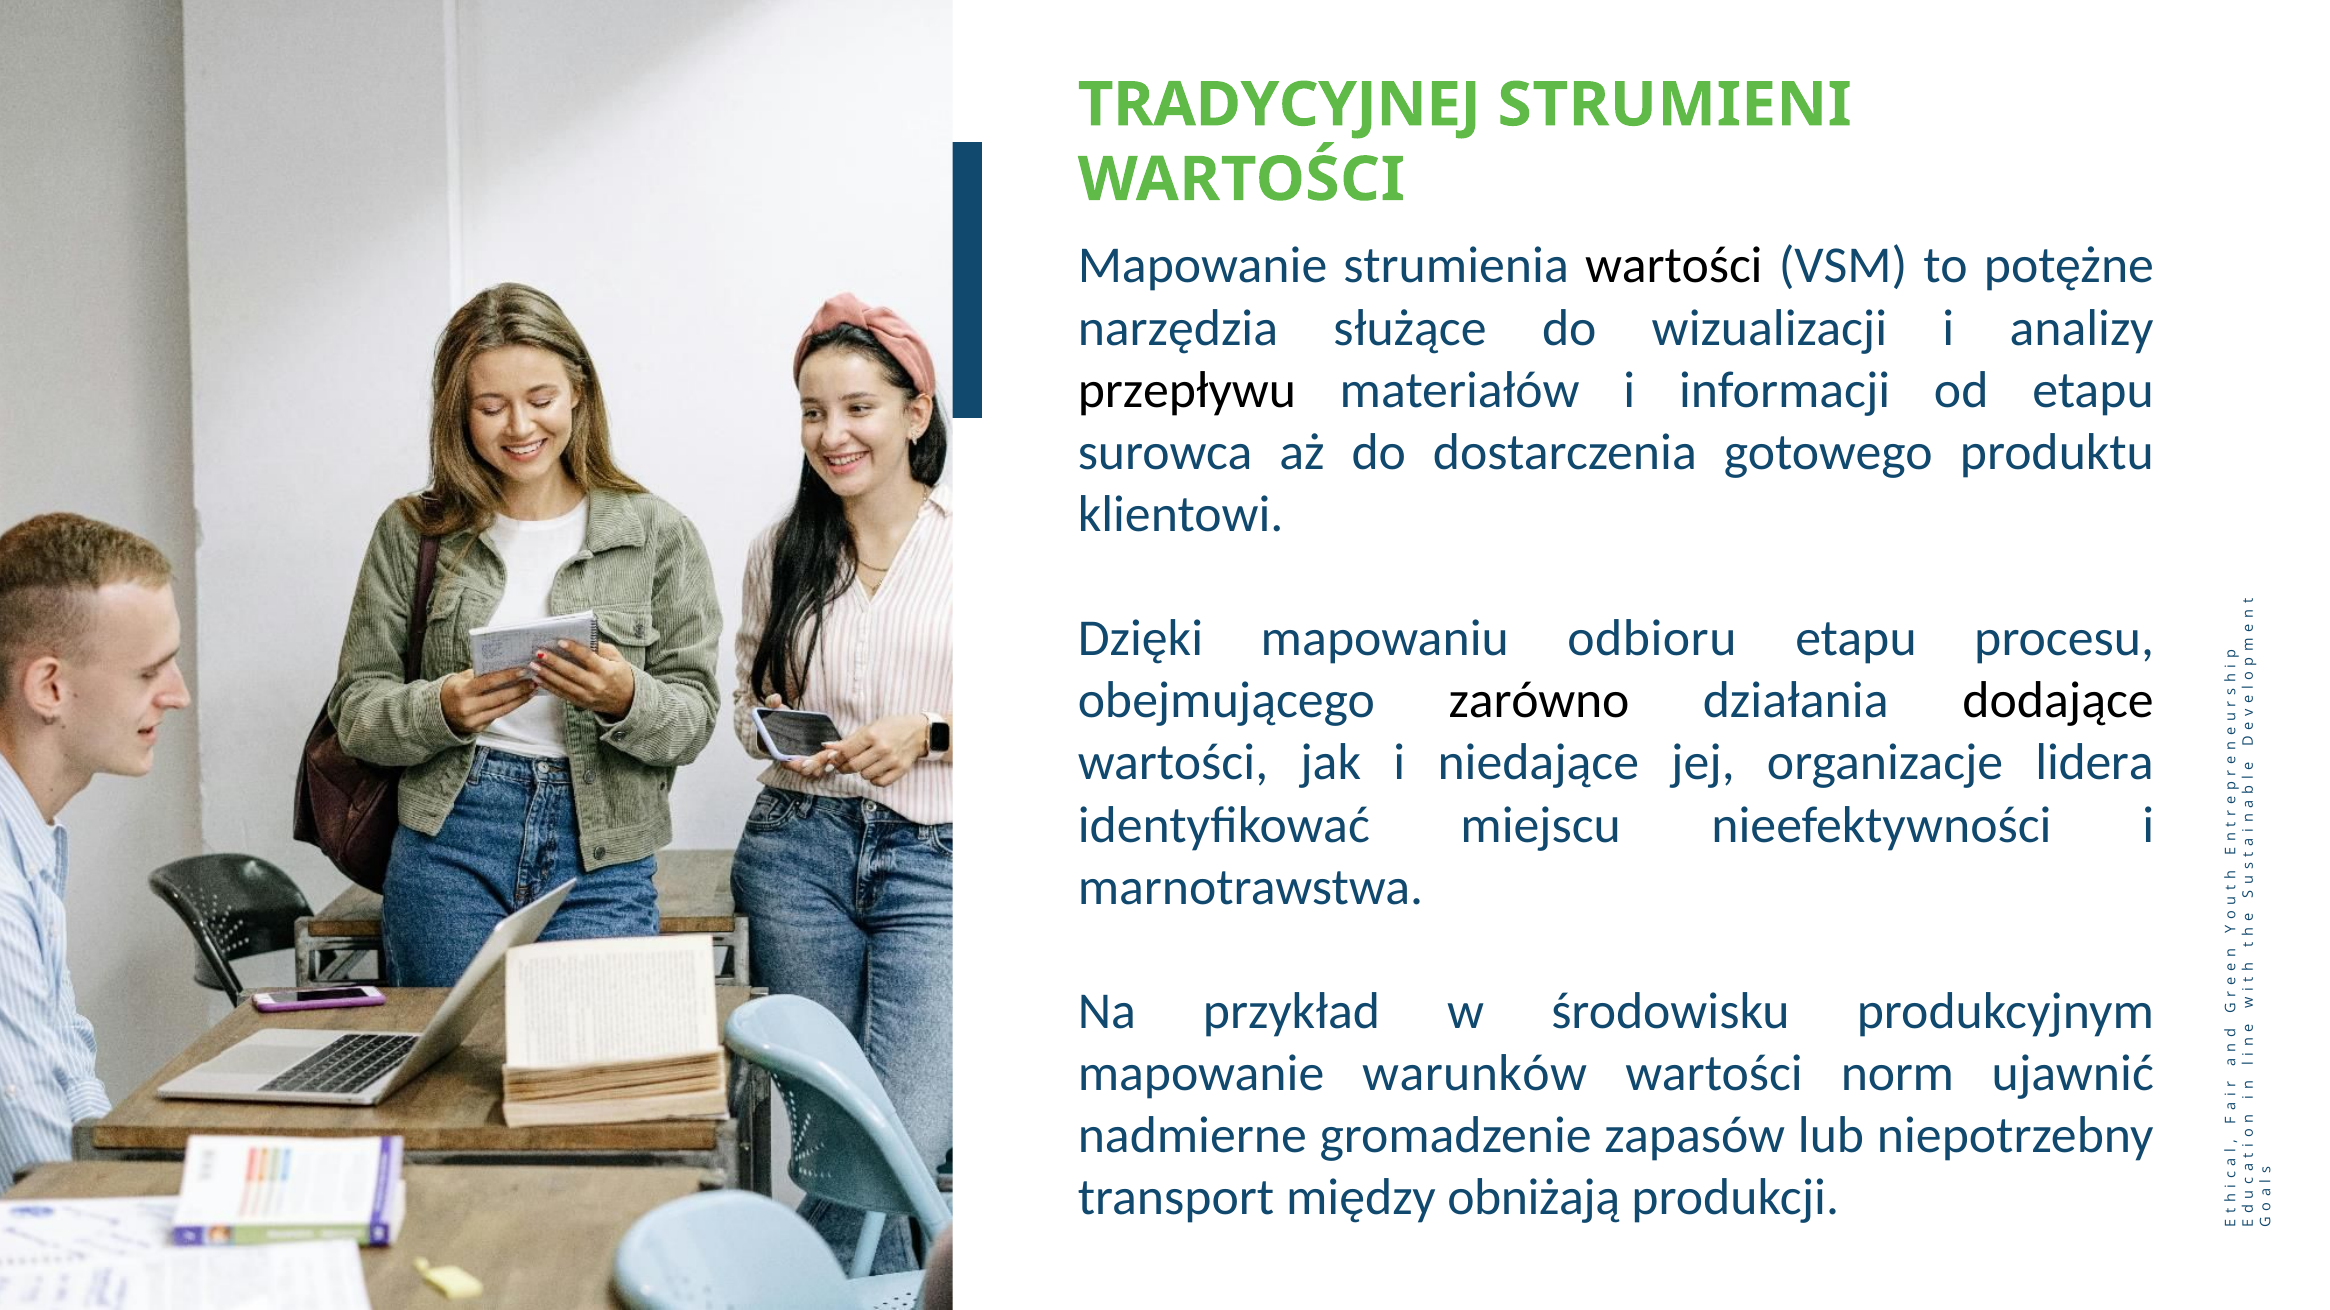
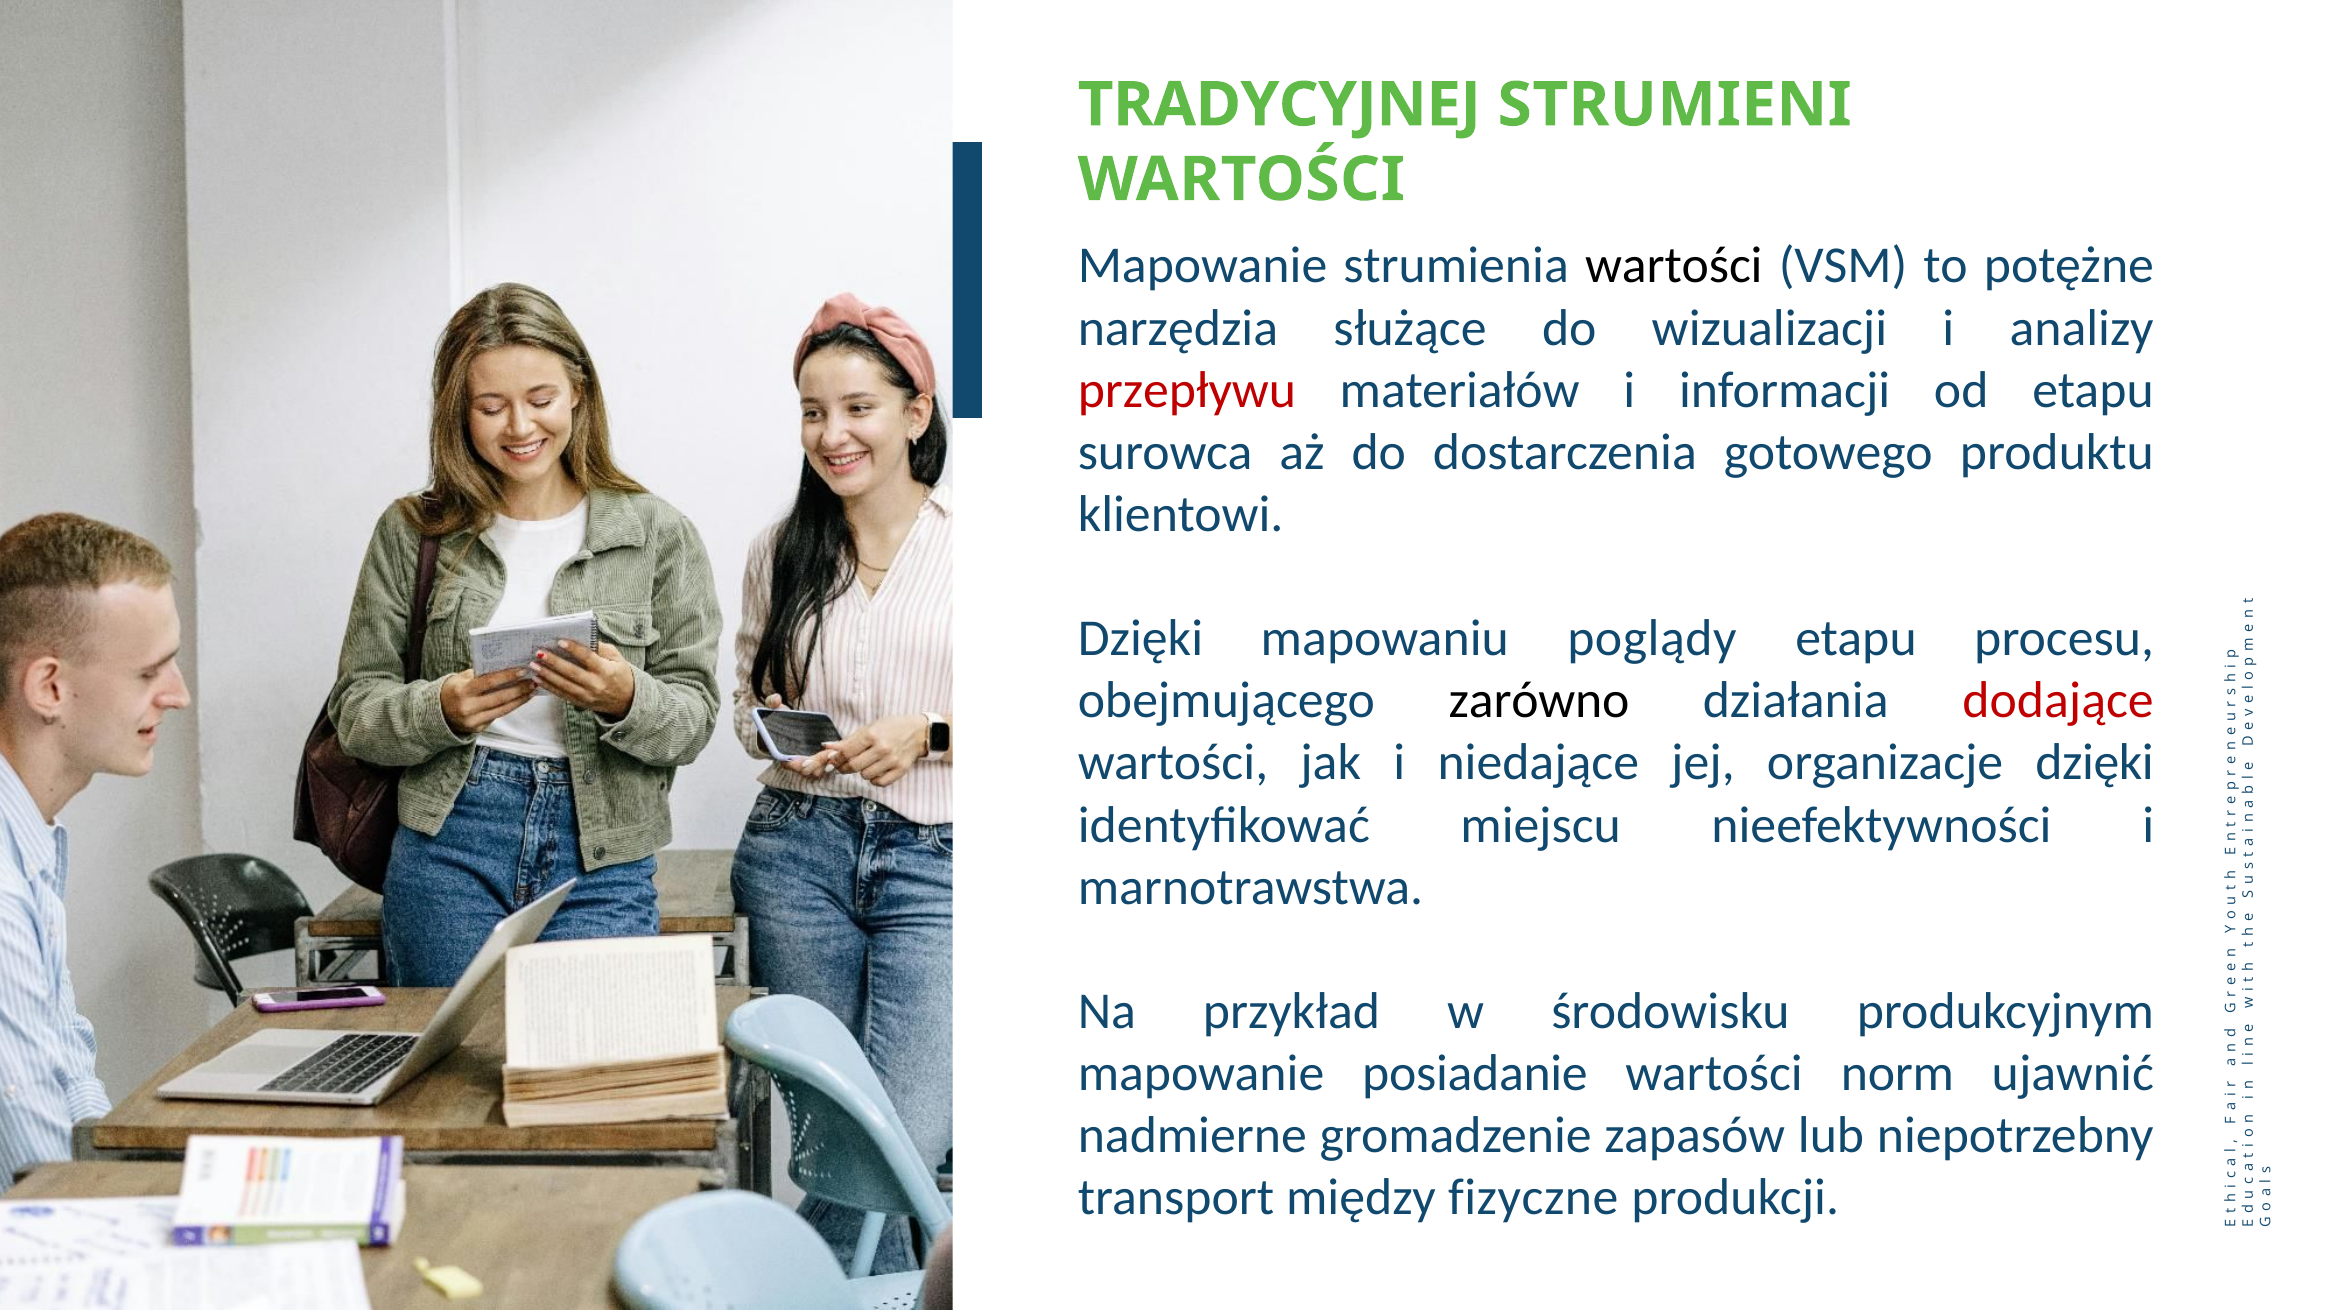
przepływu colour: black -> red (1187, 390)
odbioru: odbioru -> poglądy (1652, 639)
dodające colour: black -> red (2058, 701)
organizacje lidera: lidera -> dzięki (2095, 763)
warunków: warunków -> posiadanie (1475, 1074)
obniżają: obniżają -> fizyczne (1533, 1198)
